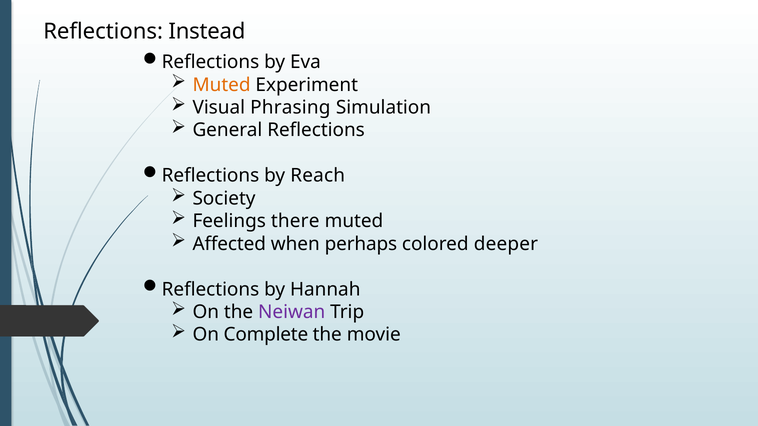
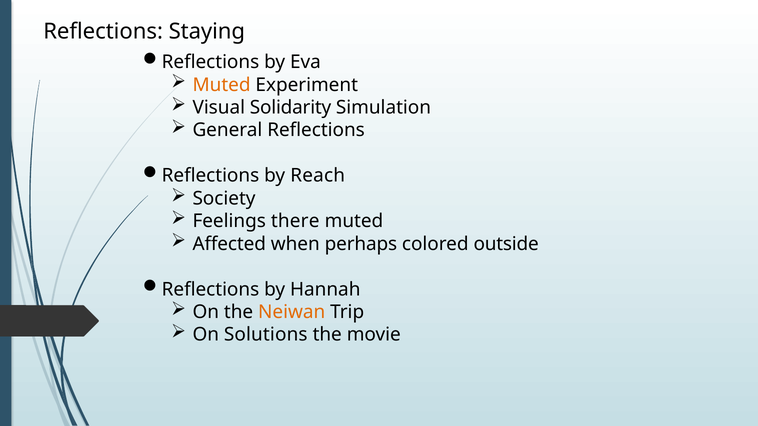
Instead: Instead -> Staying (207, 32)
Phrasing: Phrasing -> Solidarity (291, 108)
deeper: deeper -> outside (506, 244)
Neiwan colour: purple -> orange (292, 312)
Complete: Complete -> Solutions (266, 335)
